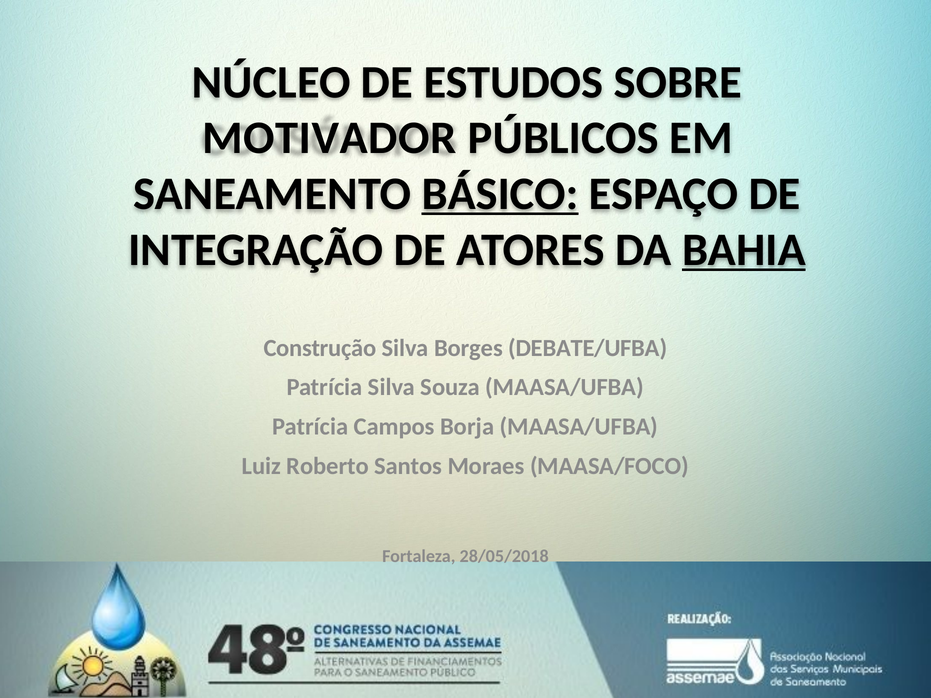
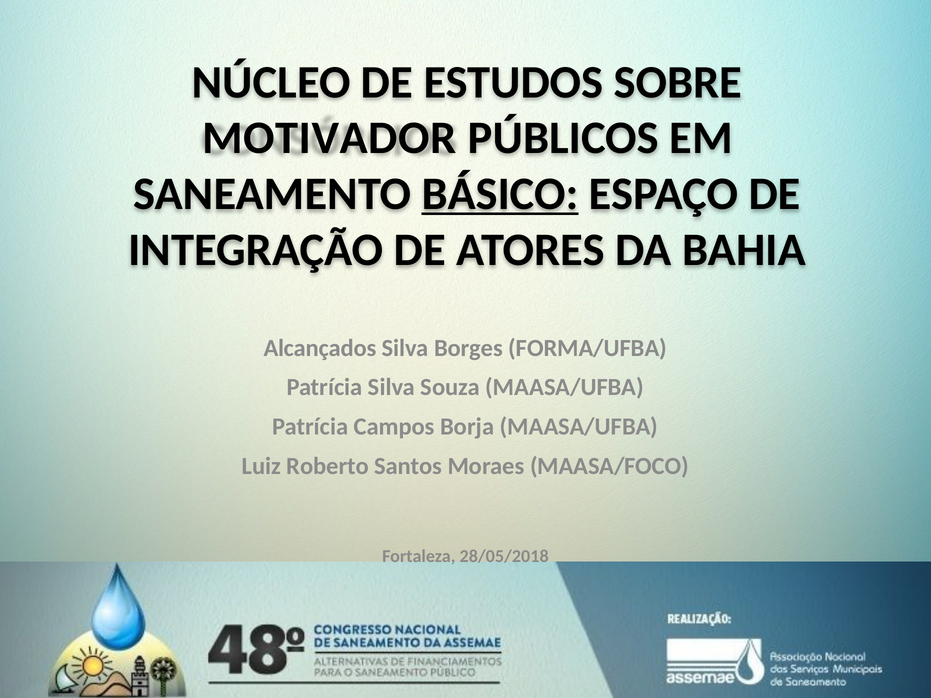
BAHIA underline: present -> none (744, 250)
Construção: Construção -> Alcançados (320, 348)
DEBATE/UFBA: DEBATE/UFBA -> FORMA/UFBA (588, 348)
